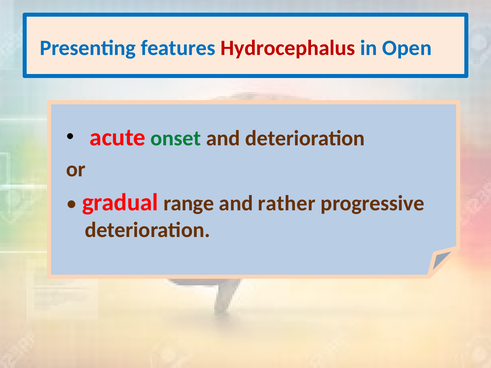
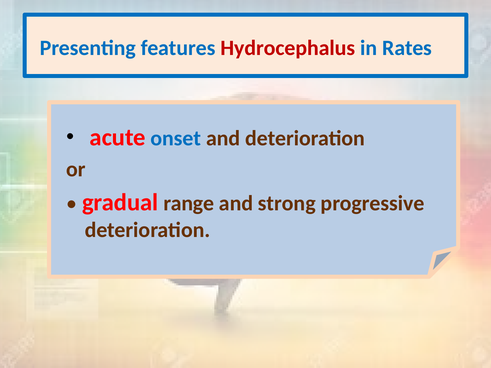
Open: Open -> Rates (407, 48)
onset colour: green -> blue (176, 138)
rather: rather -> strong (287, 203)
